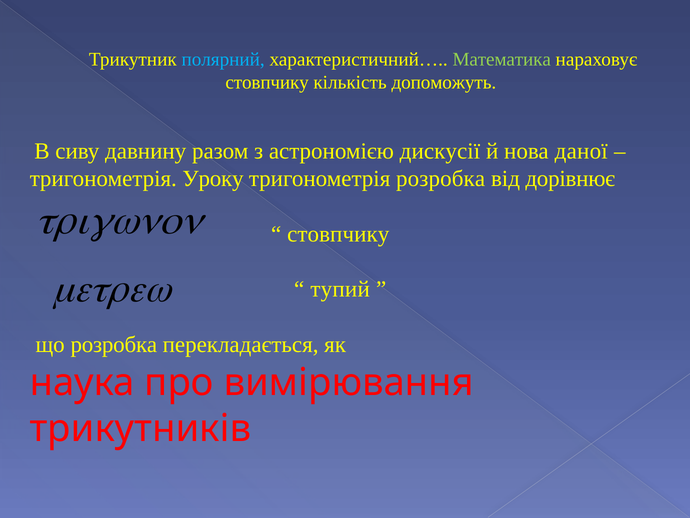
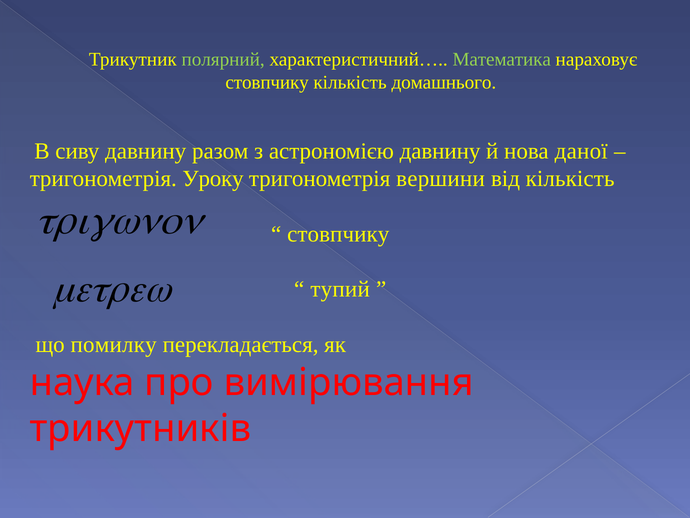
полярний colour: light blue -> light green (223, 59)
допоможуть: допоможуть -> домашнього (444, 82)
астрономією дискусії: дискусії -> давнину (440, 151)
тригонометрія розробка: розробка -> вершини (441, 179)
від дорівнює: дорівнює -> кількість (570, 179)
що розробка: розробка -> помилку (114, 344)
